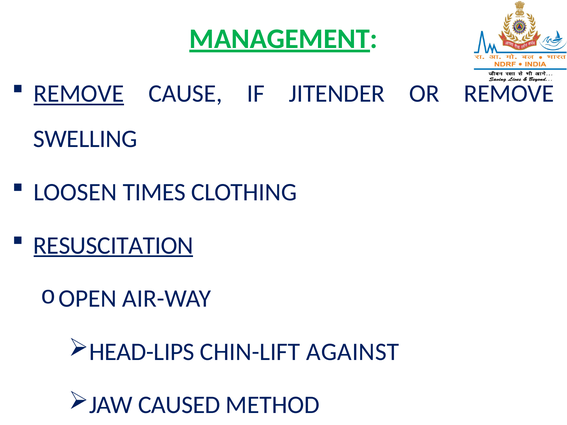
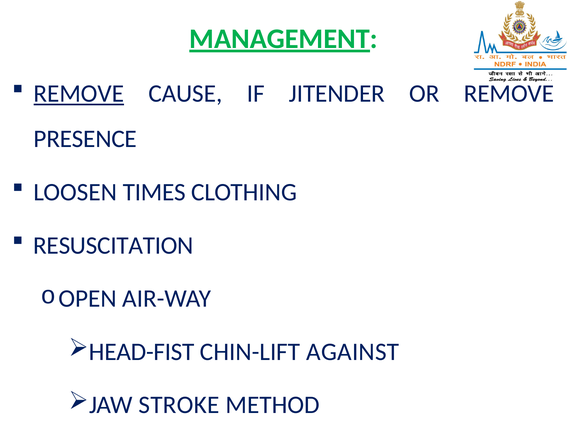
SWELLING: SWELLING -> PRESENCE (85, 139)
RESUSCITATION underline: present -> none (113, 246)
HEAD-LIPS: HEAD-LIPS -> HEAD-FIST (142, 352)
CAUSED: CAUSED -> STROKE (179, 405)
